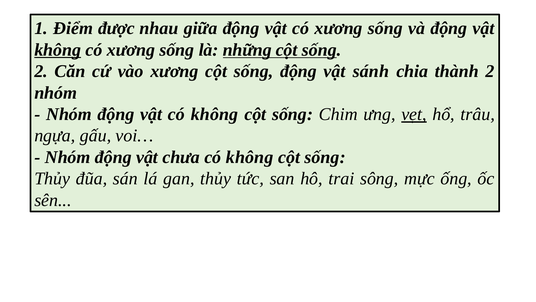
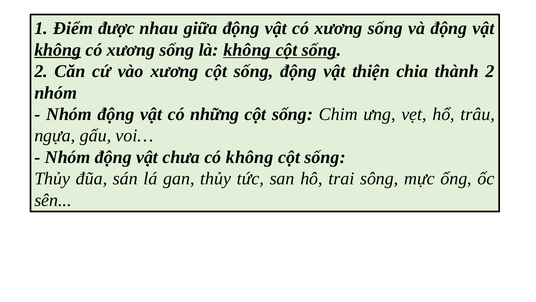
là những: những -> không (247, 50)
sánh: sánh -> thiện (371, 71)
vật có không: không -> những (215, 114)
vẹt underline: present -> none (414, 114)
